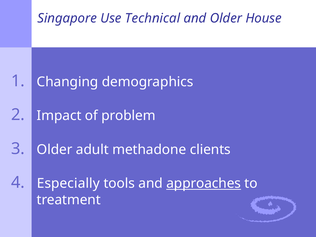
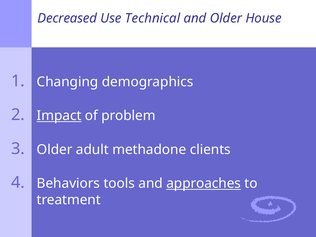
Singapore: Singapore -> Decreased (67, 18)
Impact underline: none -> present (59, 116)
Especially: Especially -> Behaviors (68, 183)
